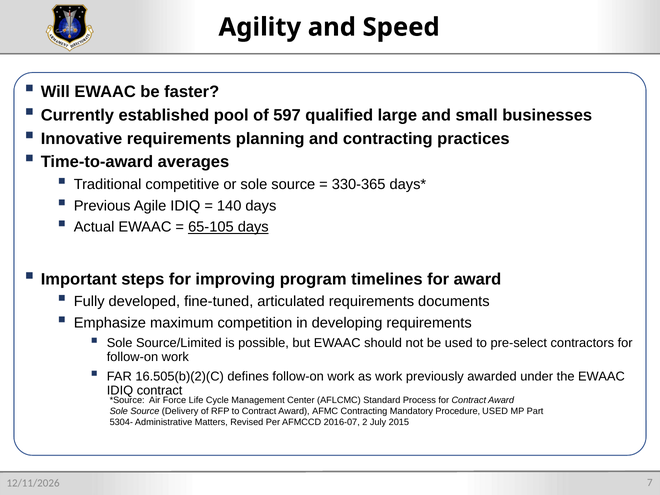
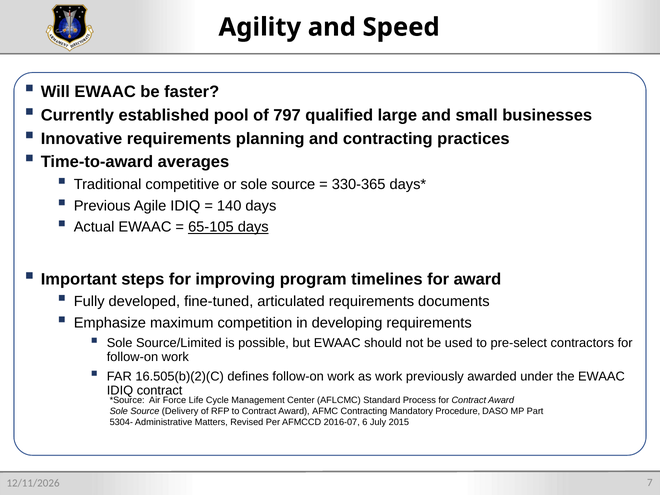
597: 597 -> 797 (287, 115)
Procedure USED: USED -> DASO (495, 411)
2: 2 -> 6 (365, 422)
